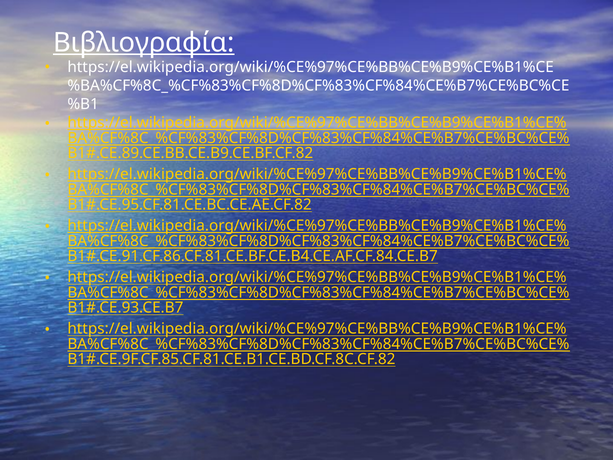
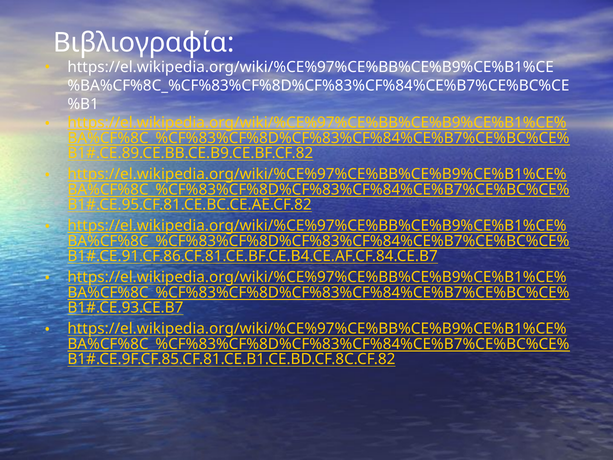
Βιβλιογραφία underline: present -> none (144, 43)
